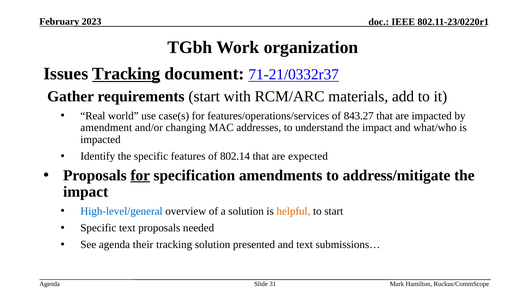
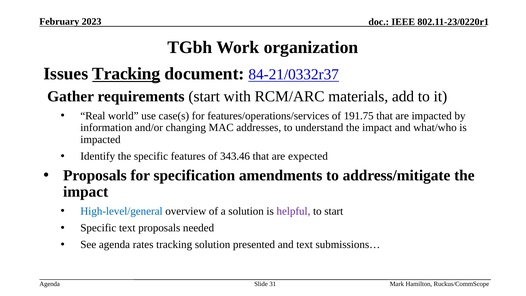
71-21/0332r37: 71-21/0332r37 -> 84-21/0332r37 (294, 75)
843.27: 843.27 -> 191.75 (359, 116)
amendment: amendment -> information (106, 128)
802.14: 802.14 -> 343.46 (235, 156)
for underline: present -> none (140, 175)
helpful colour: orange -> purple (293, 211)
their: their -> rates (143, 245)
